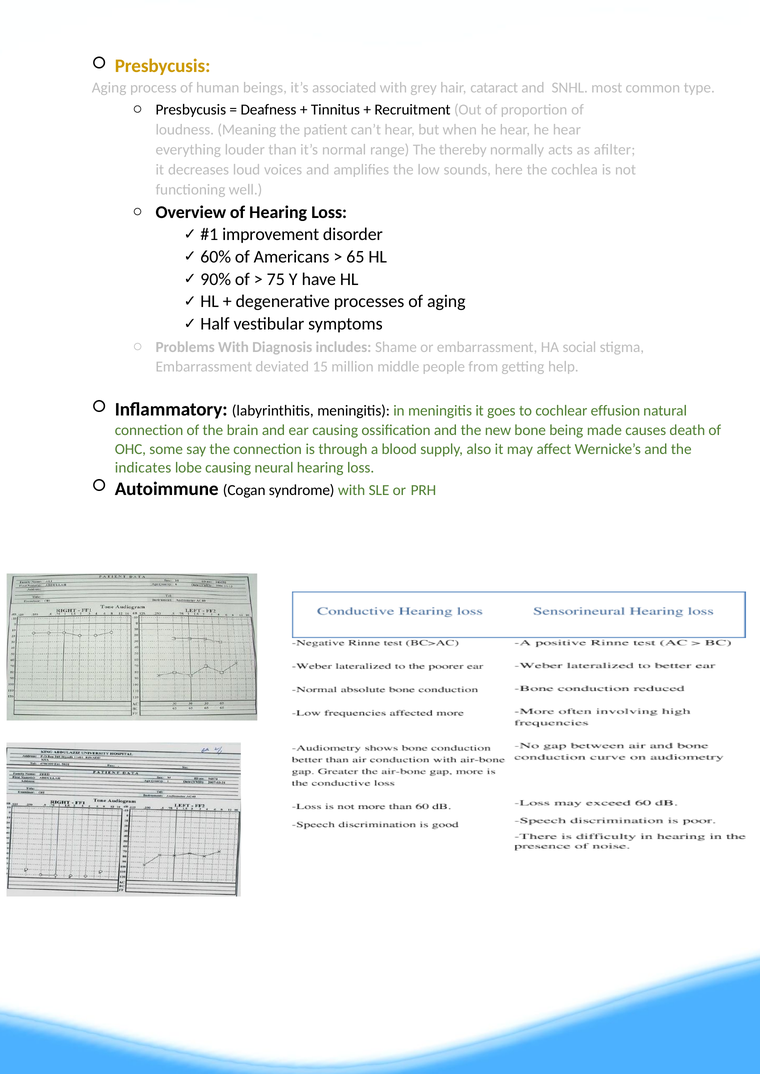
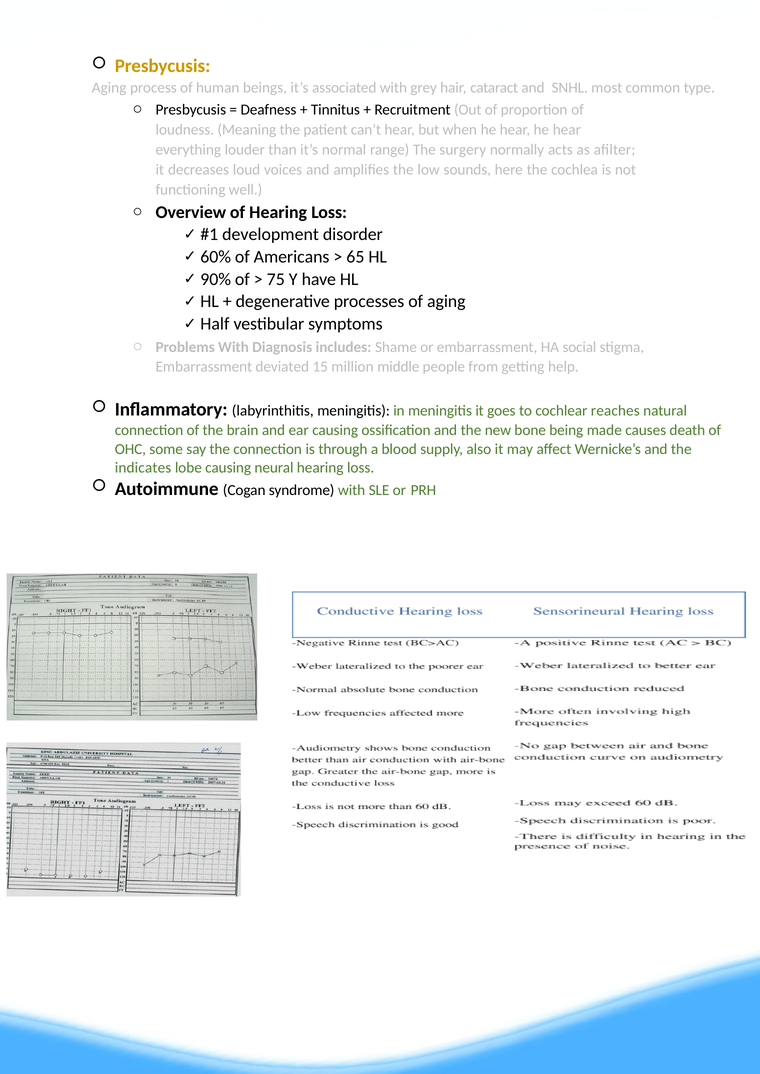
thereby: thereby -> surgery (463, 150)
improvement: improvement -> development (271, 235)
effusion: effusion -> reaches (615, 411)
